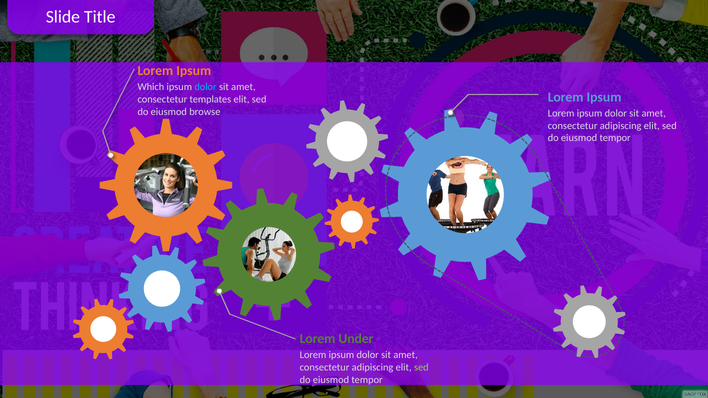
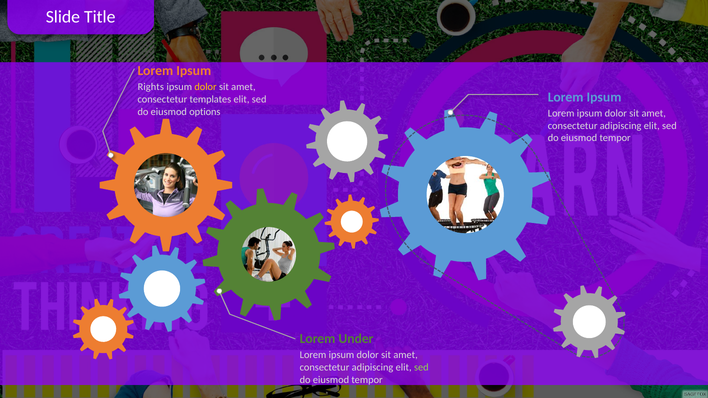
Which: Which -> Rights (151, 87)
dolor colour: light blue -> yellow (206, 87)
browse: browse -> options (205, 112)
